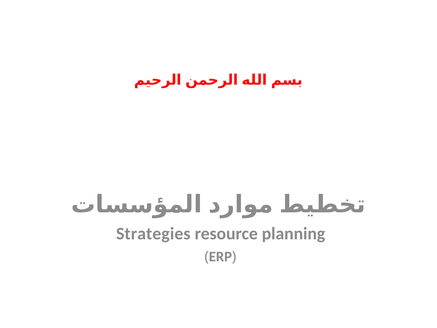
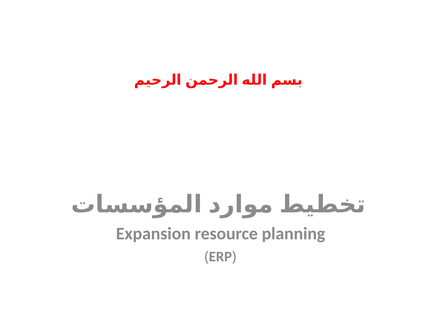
Strategies: Strategies -> Expansion (153, 234)
